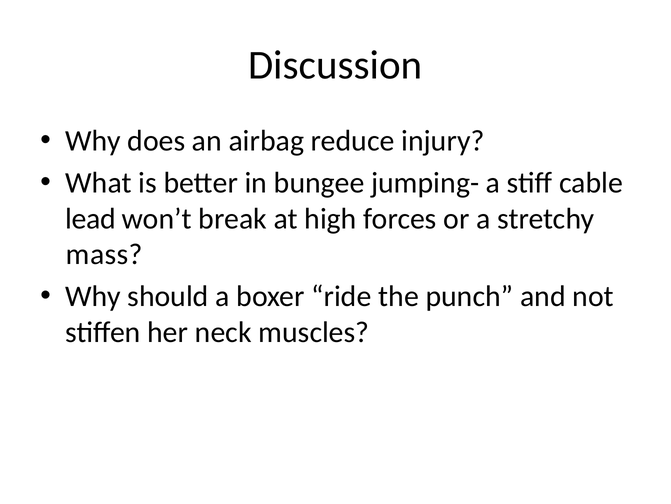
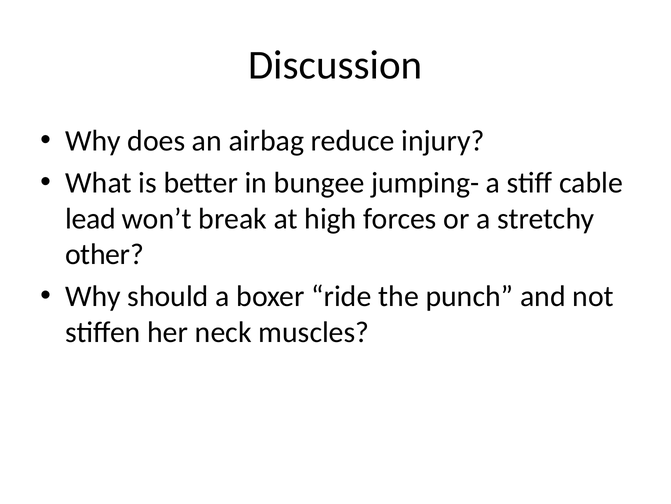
mass: mass -> other (104, 254)
